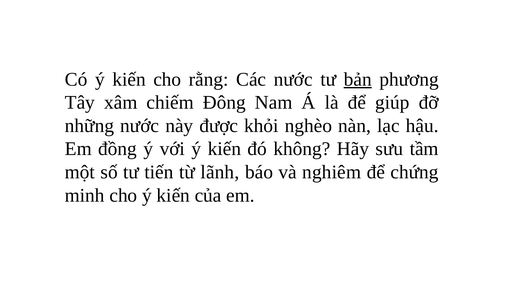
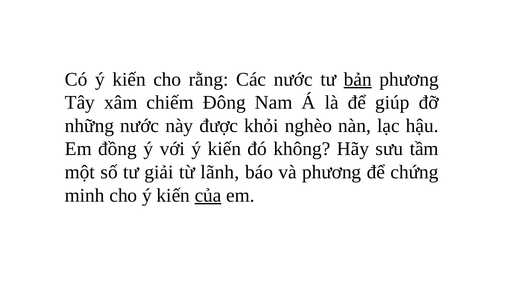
tiến: tiến -> giải (159, 172)
và nghiêm: nghiêm -> phương (332, 172)
của underline: none -> present (208, 195)
